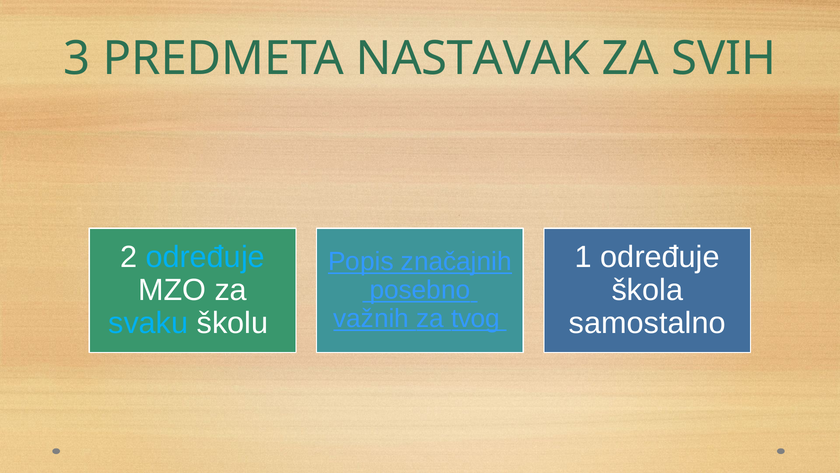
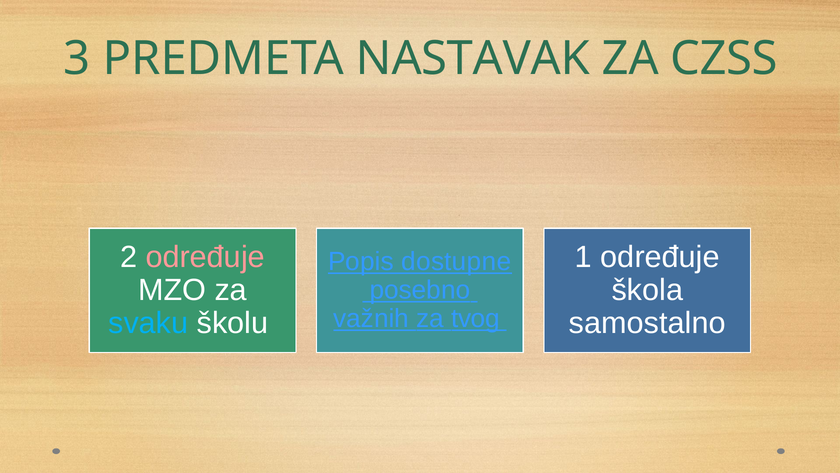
SVIH: SVIH -> CZSS (724, 58)
određuje colour: light blue -> pink (205, 257)
značajnih: značajnih -> dostupne (456, 262)
